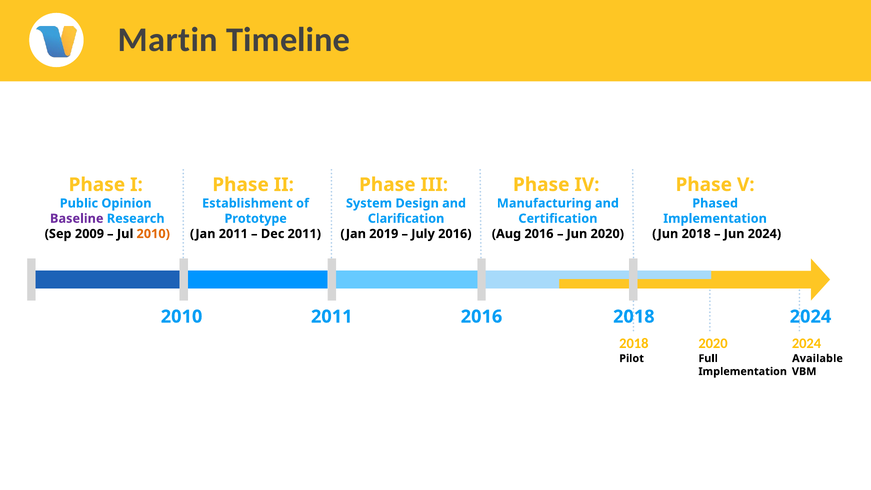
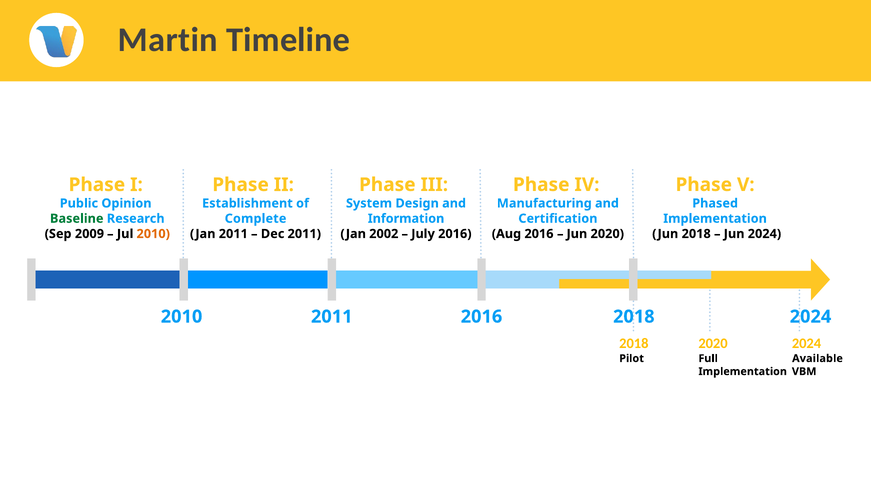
Baseline colour: purple -> green (77, 219)
Prototype: Prototype -> Complete (256, 219)
Clarification: Clarification -> Information (406, 219)
2019: 2019 -> 2002 (384, 234)
